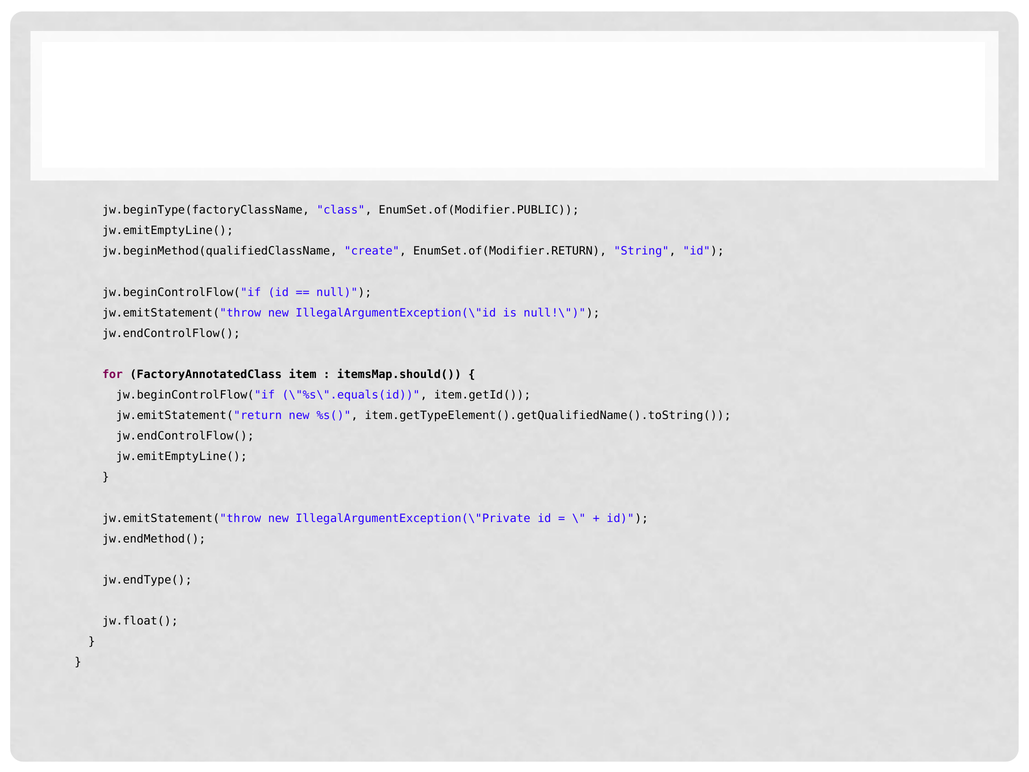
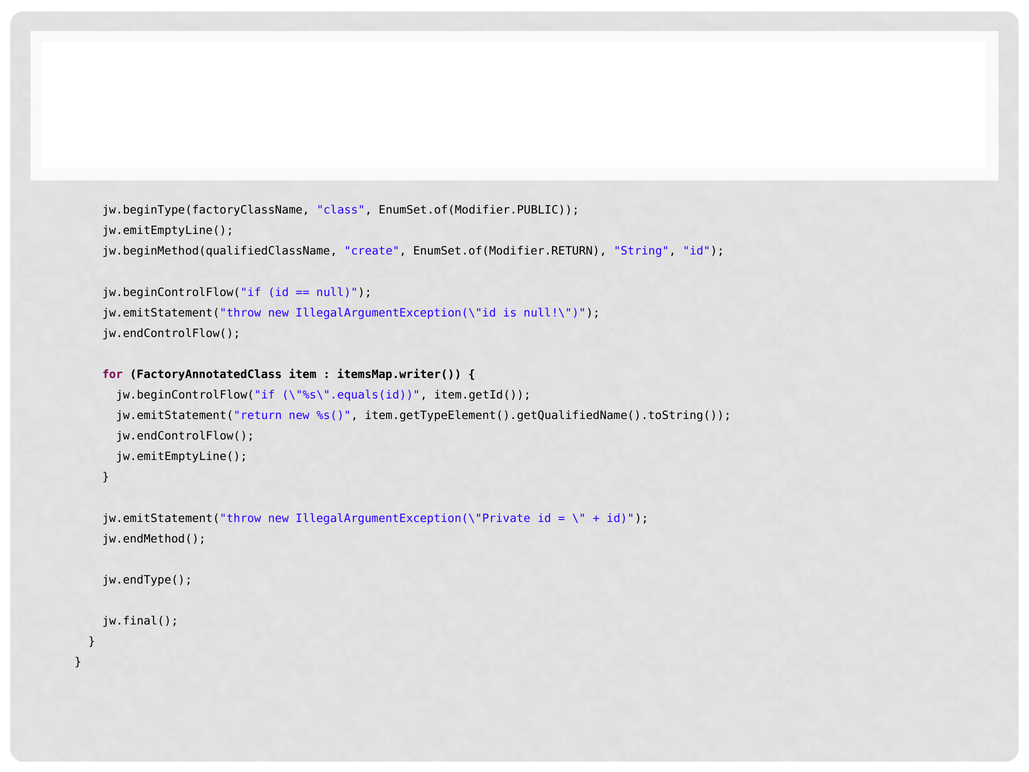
itemsMap.should(: itemsMap.should( -> itemsMap.writer( (399, 374)
jw.float(: jw.float( -> jw.final( (140, 621)
